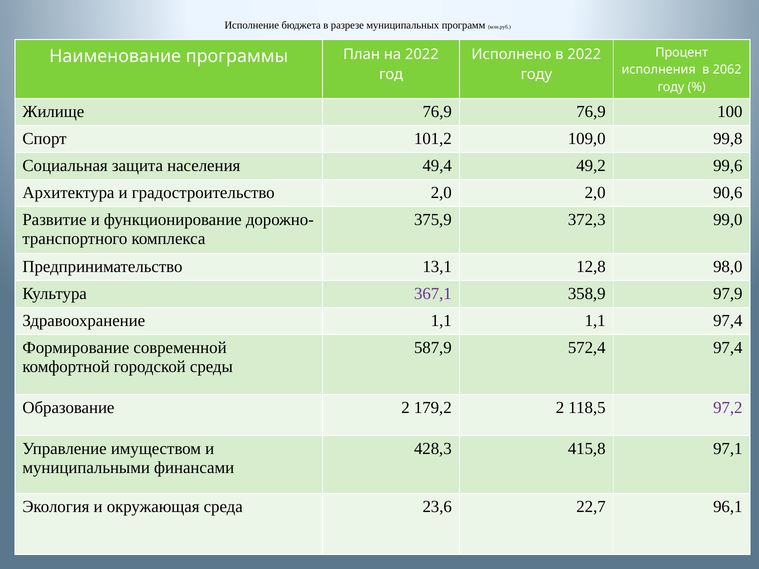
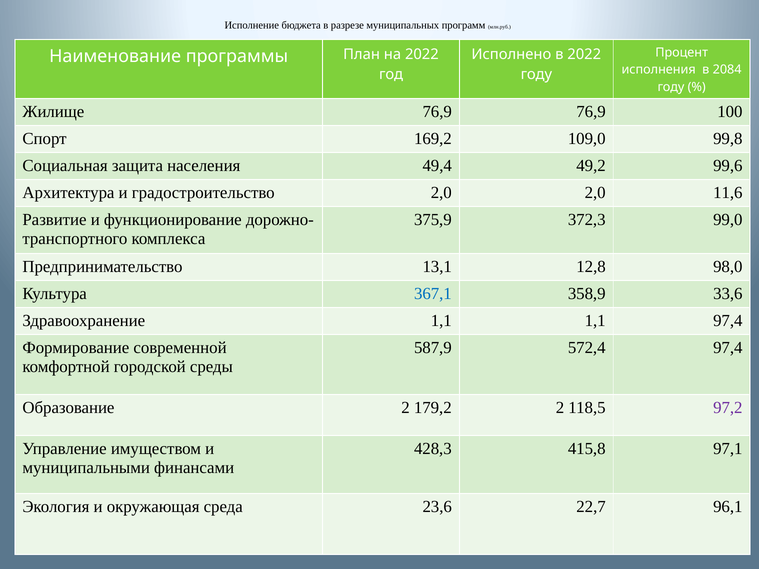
2062: 2062 -> 2084 (727, 70)
101,2: 101,2 -> 169,2 (433, 139)
90,6: 90,6 -> 11,6 (728, 193)
367,1 colour: purple -> blue (433, 294)
97,9: 97,9 -> 33,6 (728, 294)
